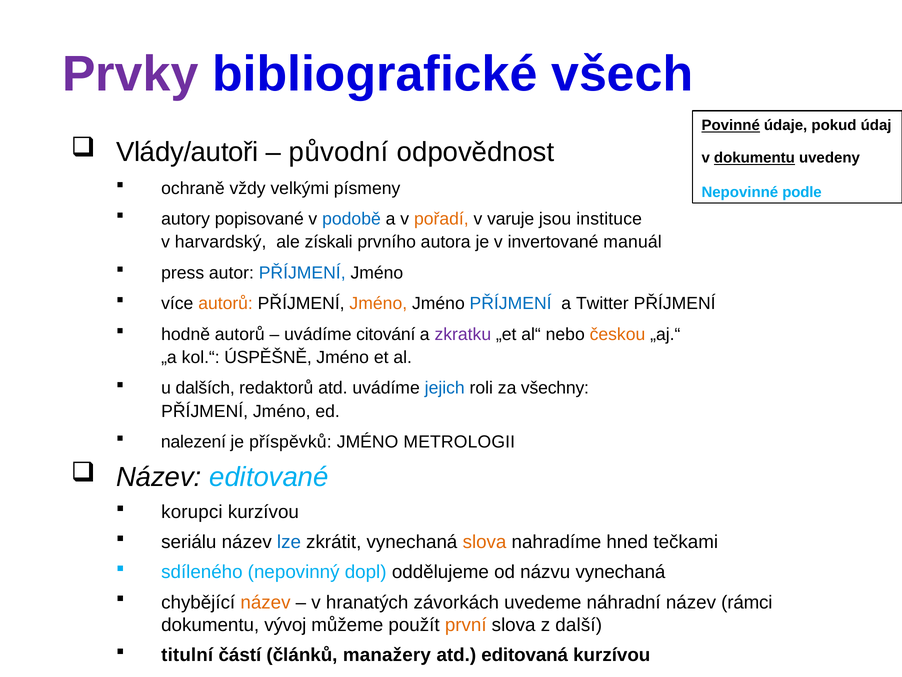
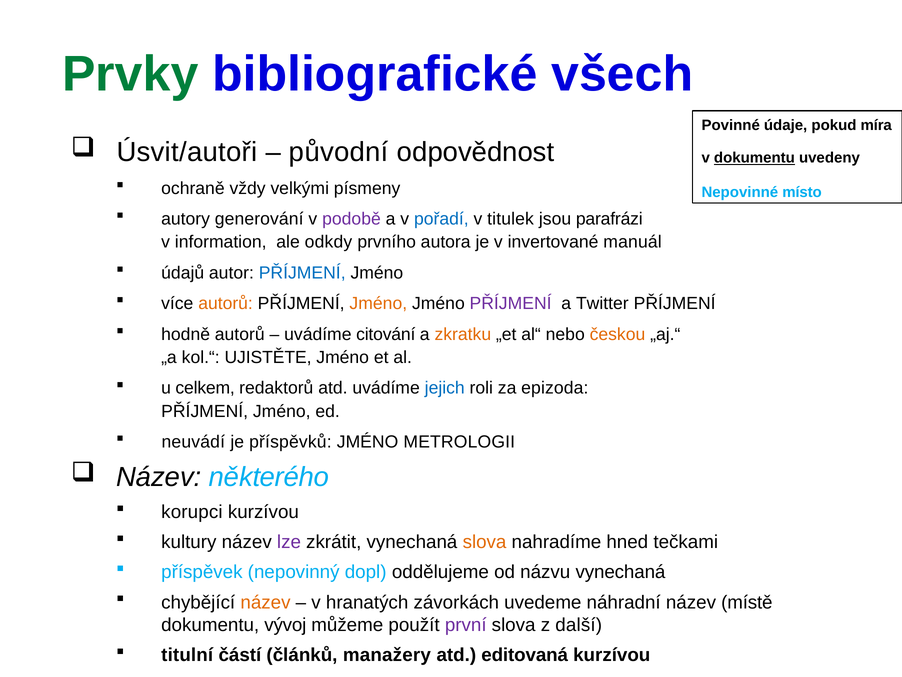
Prvky colour: purple -> green (130, 74)
Povinné underline: present -> none (731, 125)
údaj: údaj -> míra (876, 125)
Vlády/autoři: Vlády/autoři -> Úsvit/autoři (187, 152)
podle: podle -> místo (802, 192)
popisované: popisované -> generování (259, 219)
podobě colour: blue -> purple (351, 219)
pořadí colour: orange -> blue (441, 219)
varuje: varuje -> titulek (511, 219)
instituce: instituce -> parafrázi (609, 219)
harvardský: harvardský -> information (221, 242)
získali: získali -> odkdy (328, 242)
press: press -> údajů (183, 273)
PŘÍJMENÍ colour: blue -> purple (511, 303)
zkratku colour: purple -> orange (463, 334)
ÚSPĚŠNĚ: ÚSPĚŠNĚ -> UJISTĚTE (268, 357)
dalších: dalších -> celkem (205, 388)
všechny: všechny -> epizoda (555, 388)
nalezení: nalezení -> neuvádí (193, 442)
editované: editované -> některého (269, 477)
seriálu: seriálu -> kultury (189, 542)
lze colour: blue -> purple (289, 542)
sdíleného: sdíleného -> příspěvek (202, 572)
rámci: rámci -> místě (747, 602)
první colour: orange -> purple (466, 624)
